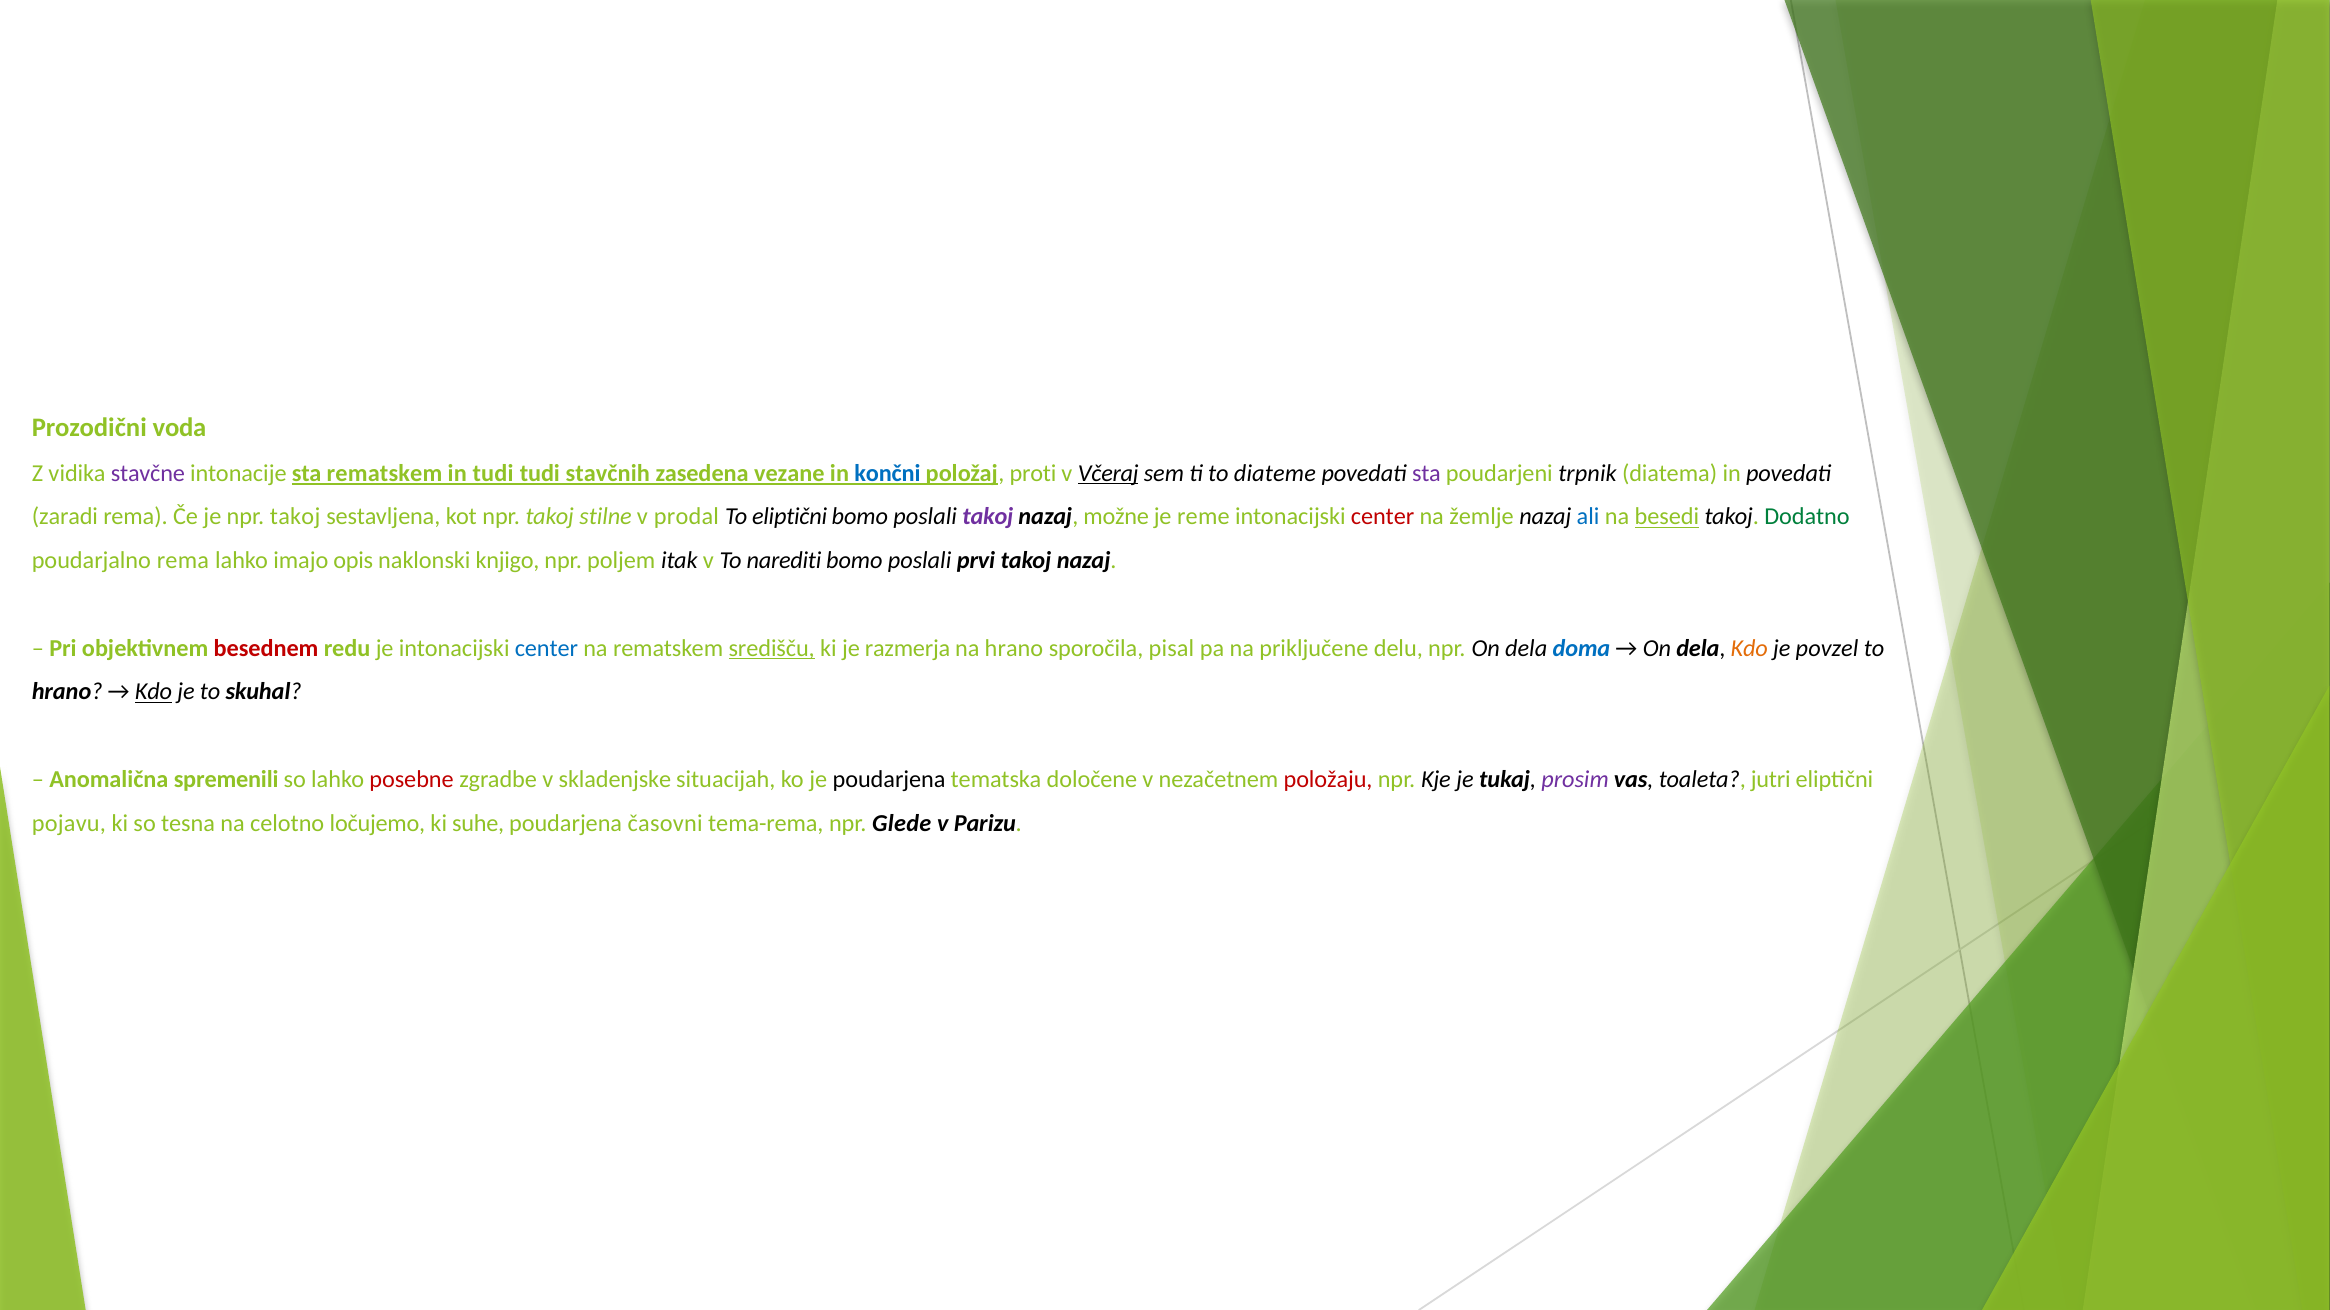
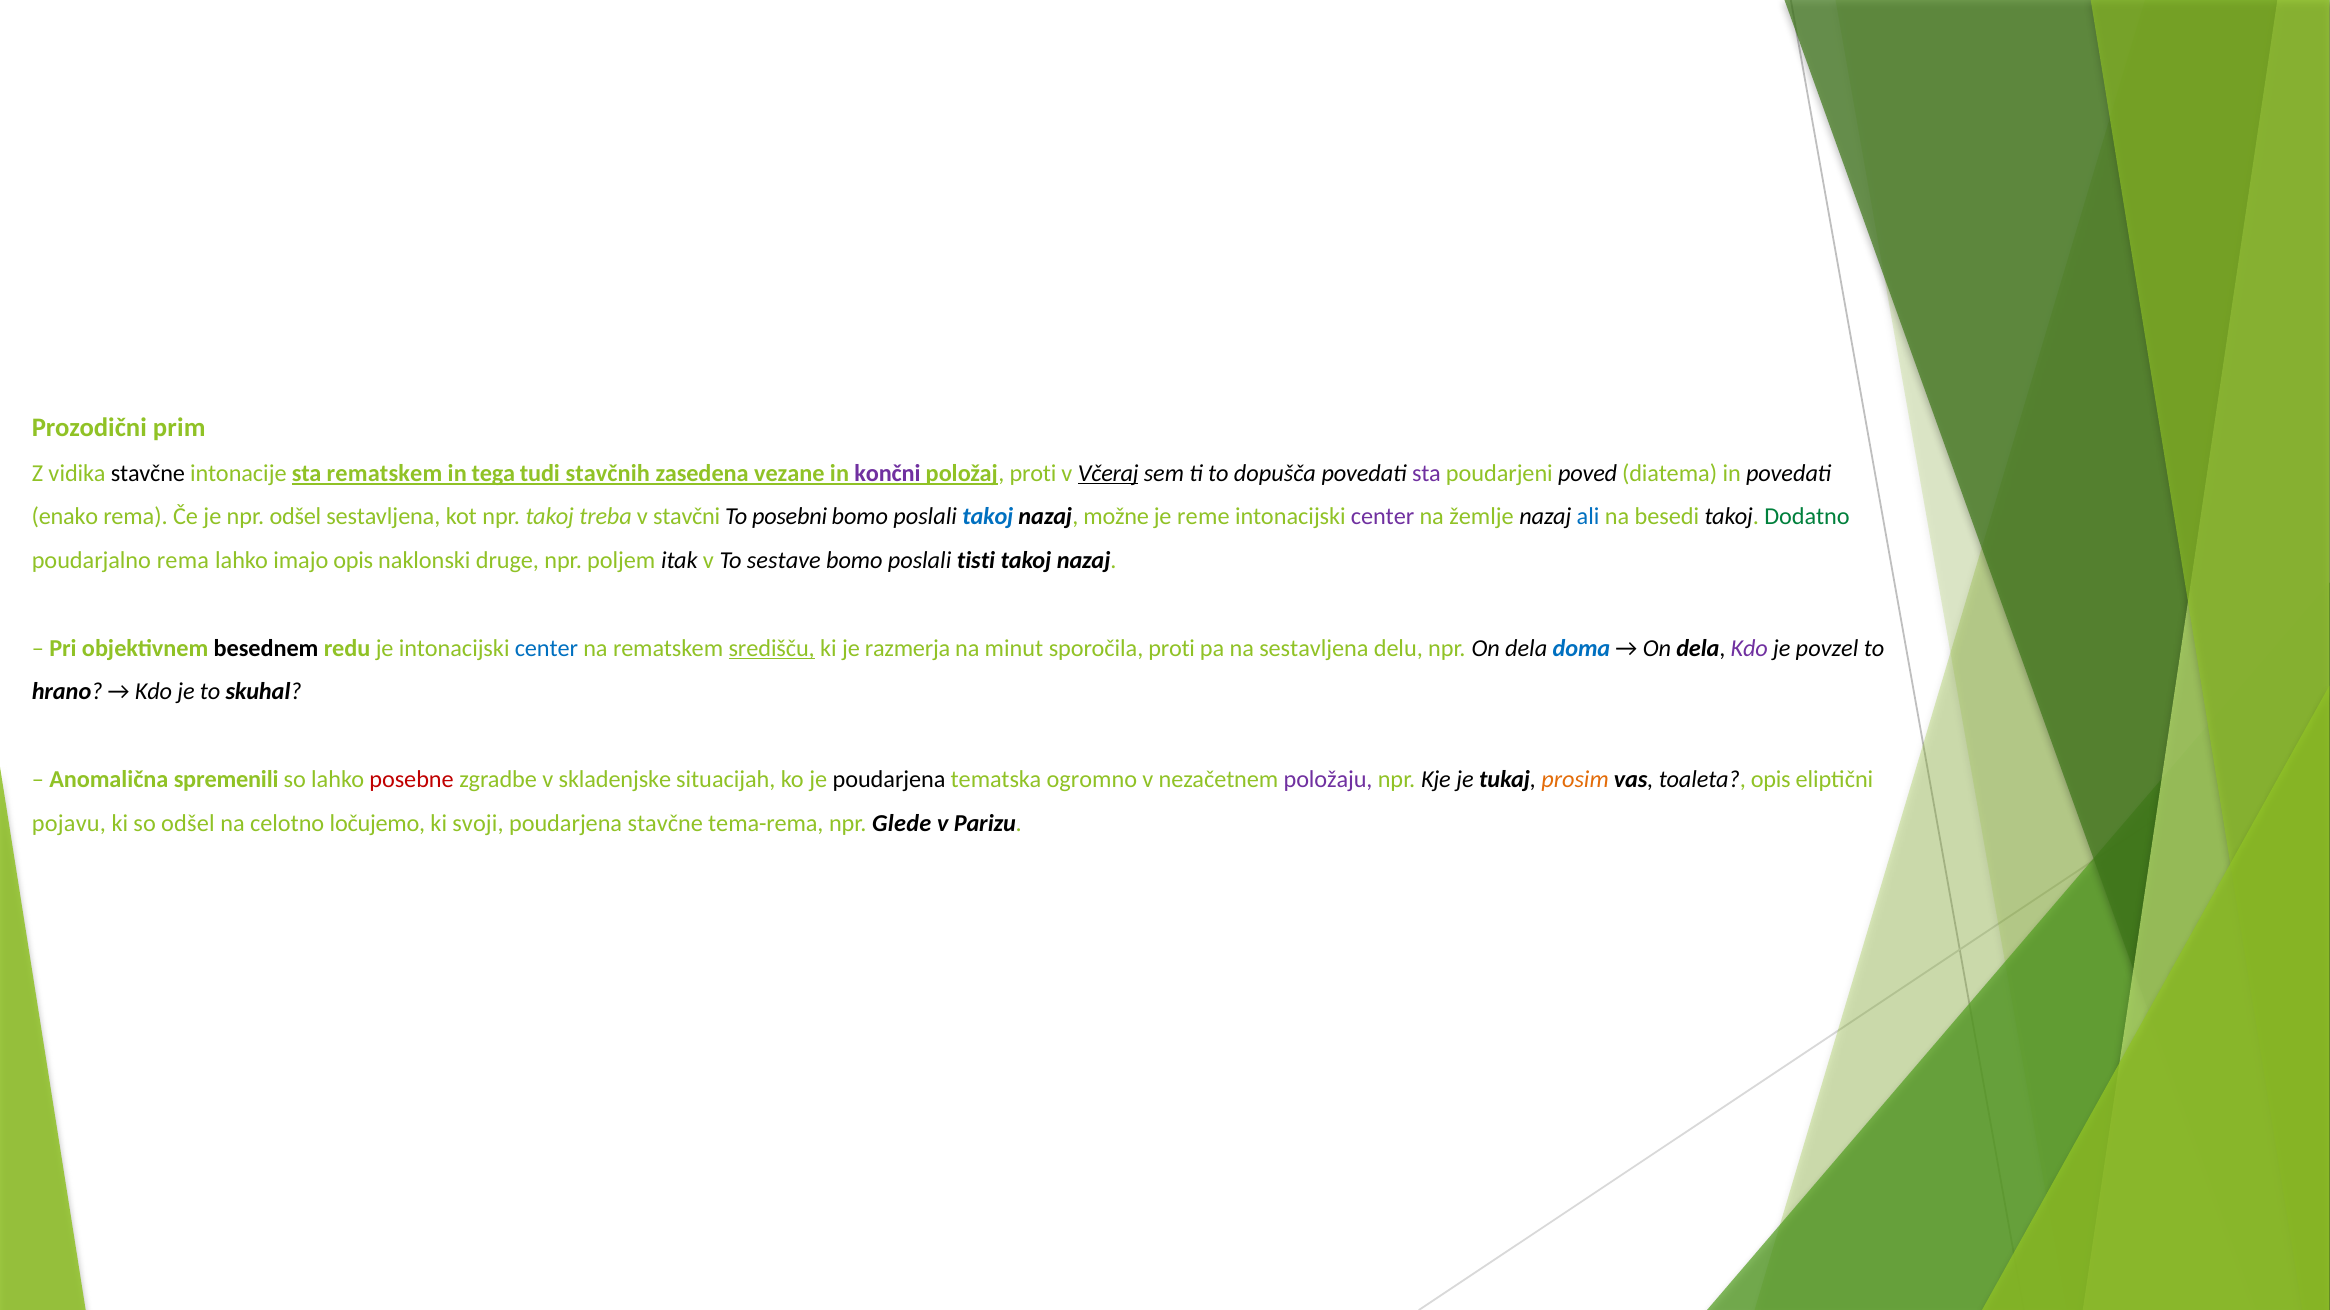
voda: voda -> prim (179, 428)
stavčne colour: purple -> black (148, 473)
in tudi: tudi -> tega (493, 473)
končni colour: blue -> purple (887, 473)
diateme: diateme -> dopušča (1275, 473)
trpnik: trpnik -> poved (1588, 473)
zaradi: zaradi -> enako (65, 517)
je npr takoj: takoj -> odšel (295, 517)
stilne: stilne -> treba (606, 517)
prodal: prodal -> stavčni (687, 517)
To eliptični: eliptični -> posebni (790, 517)
takoj colour: purple -> blue (988, 517)
center colour: red -> purple (1383, 517)
besedi underline: present -> none (1667, 517)
knjigo: knjigo -> druge (507, 561)
narediti: narediti -> sestave (784, 561)
prvi: prvi -> tisti (976, 561)
besednem colour: red -> black (266, 648)
na hrano: hrano -> minut (1014, 648)
sporočila pisal: pisal -> proti (1172, 648)
na priključene: priključene -> sestavljena (1314, 648)
Kdo colour: orange -> purple (1749, 648)
Kdo underline: present -> none (153, 692)
določene: določene -> ogromno (1092, 780)
položaju colour: red -> purple (1328, 780)
prosim colour: purple -> orange (1575, 780)
toaleta jutri: jutri -> opis (1771, 780)
so tesna: tesna -> odšel (188, 823)
suhe: suhe -> svoji (478, 823)
poudarjena časovni: časovni -> stavčne (665, 823)
